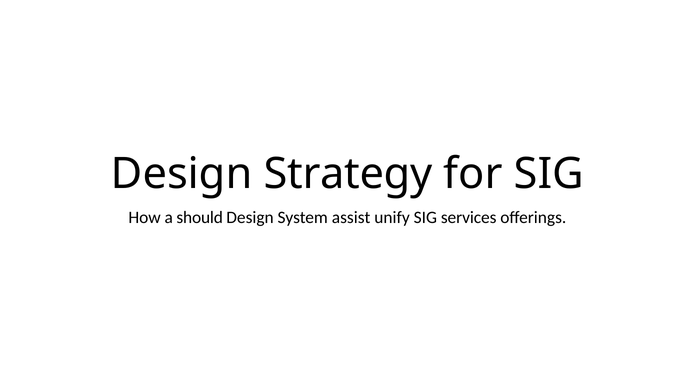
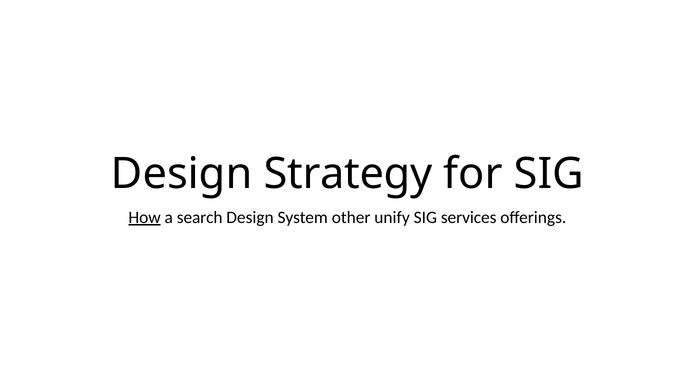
How underline: none -> present (145, 217)
should: should -> search (200, 217)
assist: assist -> other (351, 217)
